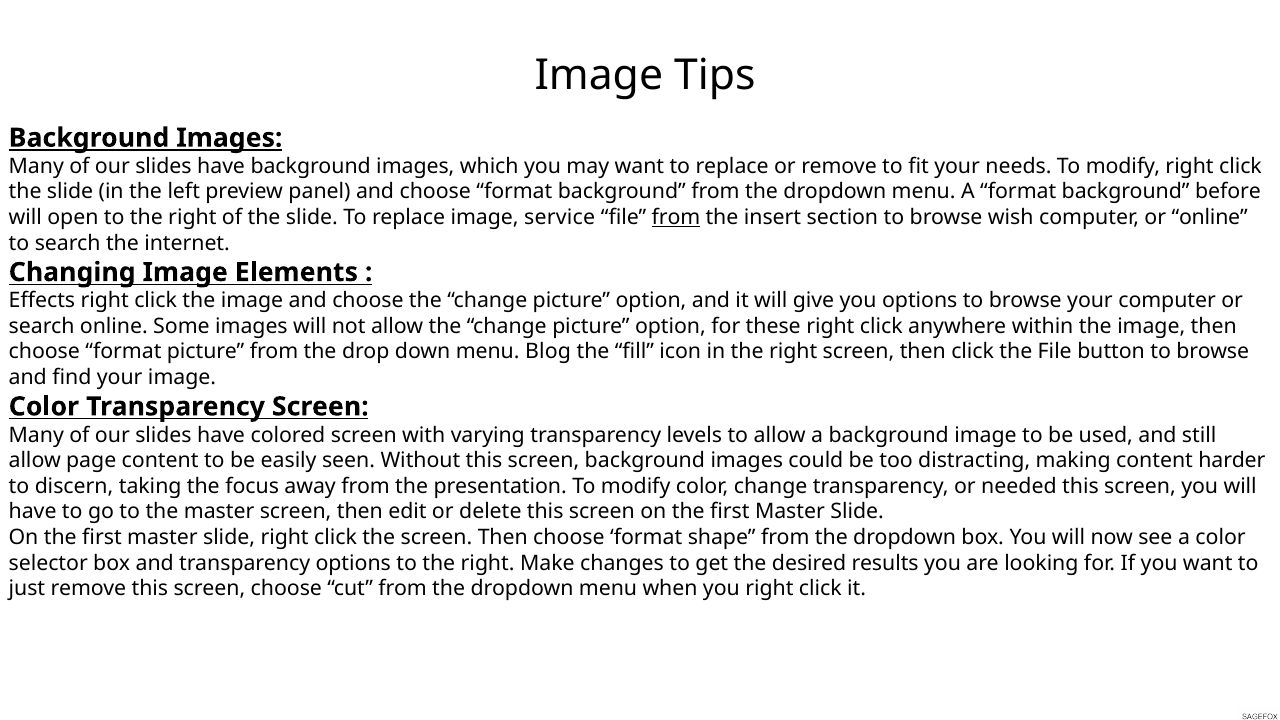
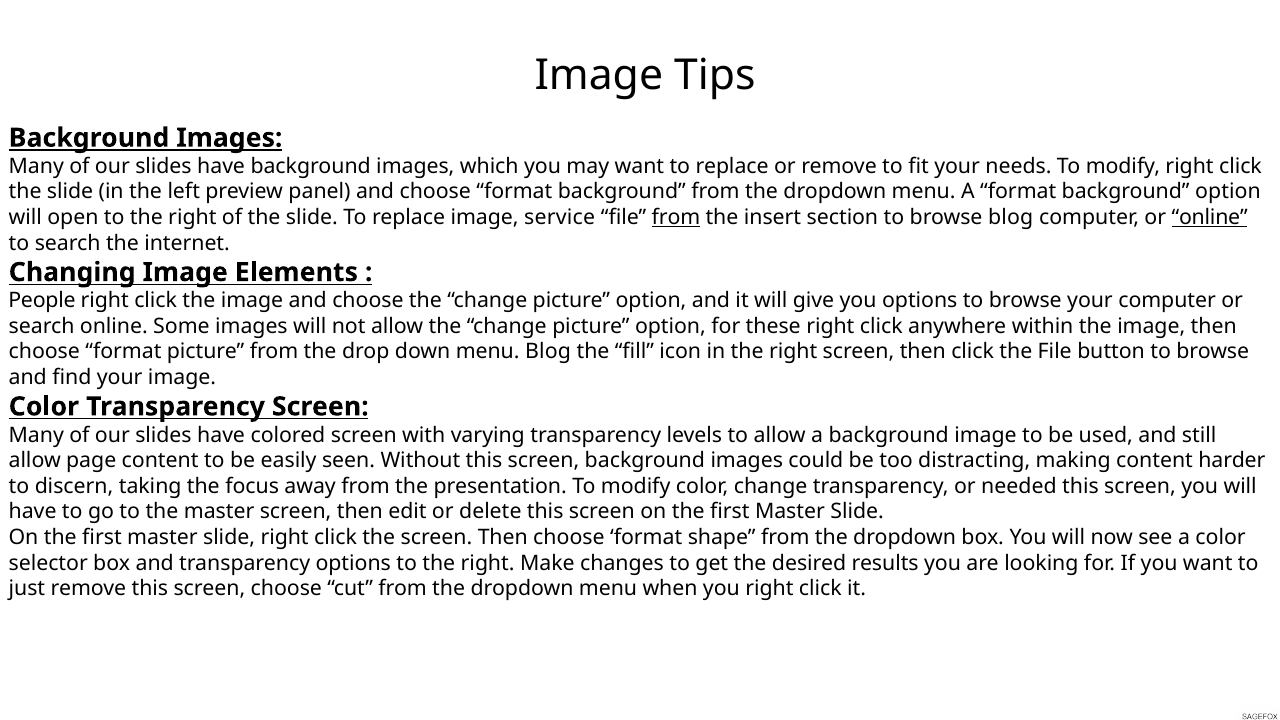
background before: before -> option (1228, 192)
browse wish: wish -> blog (1011, 218)
online underline: none -> present (1210, 218)
Effects: Effects -> People (42, 301)
